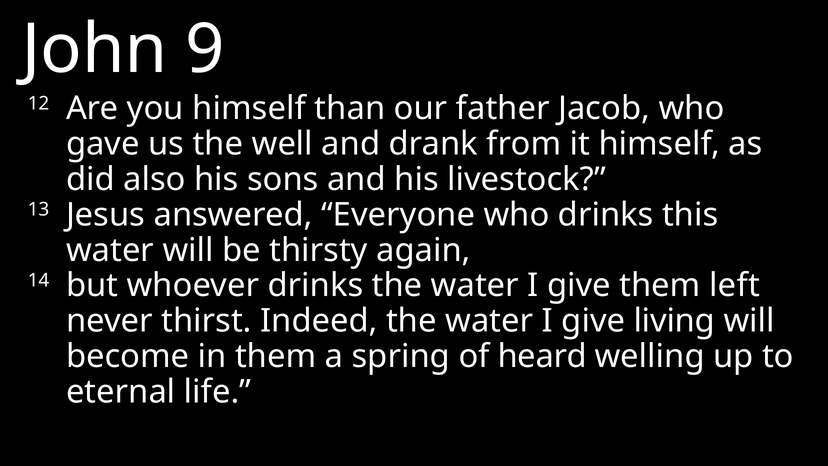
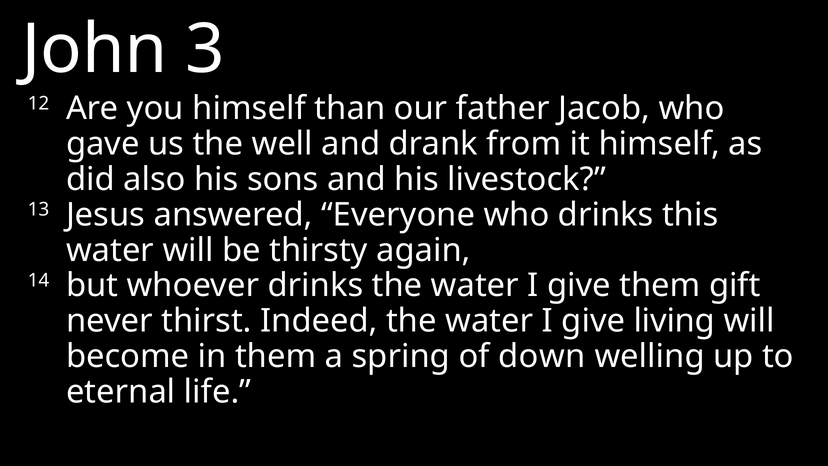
9: 9 -> 3 (205, 49)
left: left -> gift (735, 285)
heard: heard -> down (542, 356)
